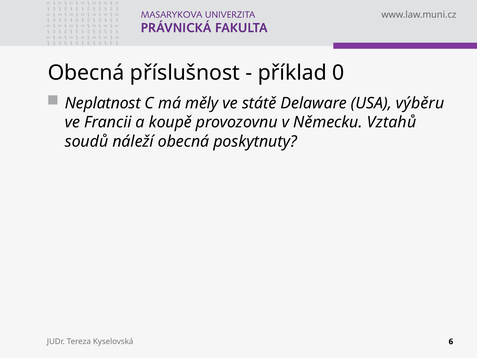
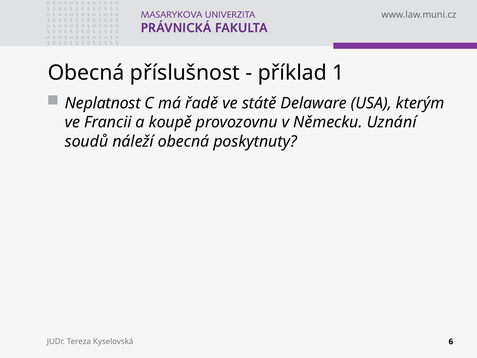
0: 0 -> 1 (338, 73)
měly: měly -> řadě (202, 103)
výběru: výběru -> kterým (420, 103)
Vztahů: Vztahů -> Uznání (392, 122)
